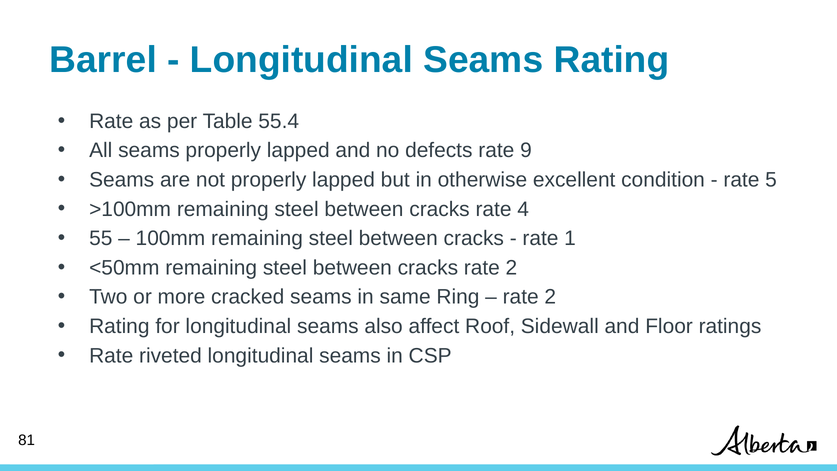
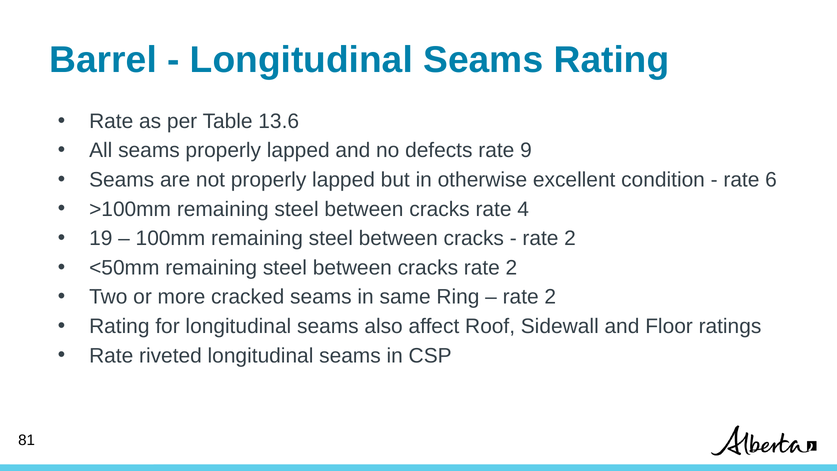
55.4: 55.4 -> 13.6 (279, 121)
5: 5 -> 6 (771, 180)
55: 55 -> 19 (101, 238)
1: 1 -> 2 (570, 238)
